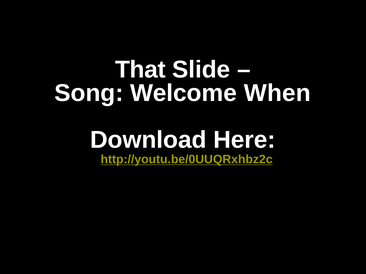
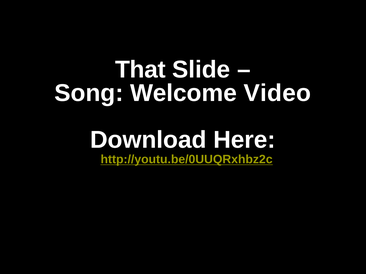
When: When -> Video (277, 93)
